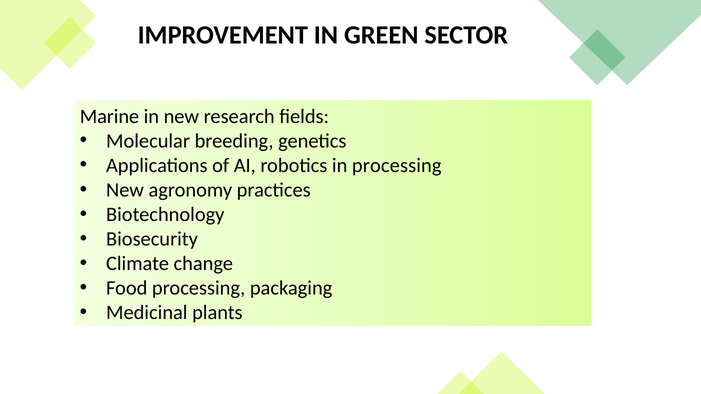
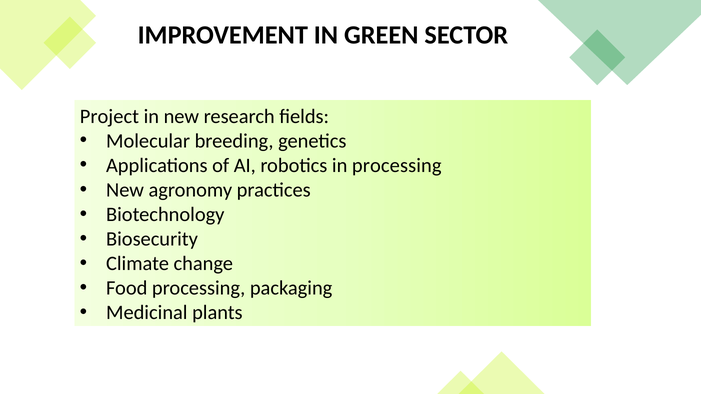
Marine: Marine -> Project (109, 116)
